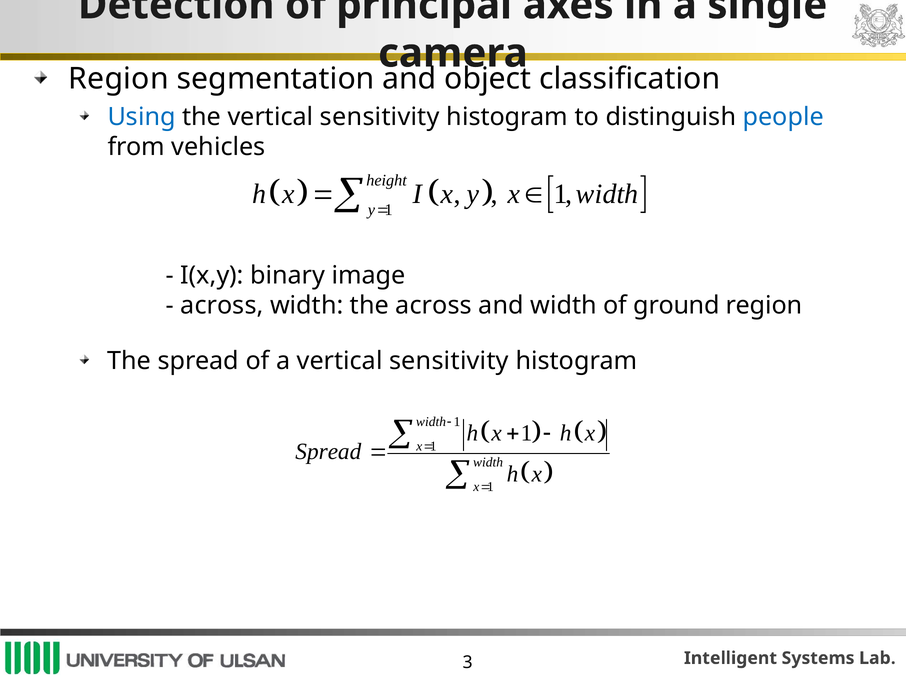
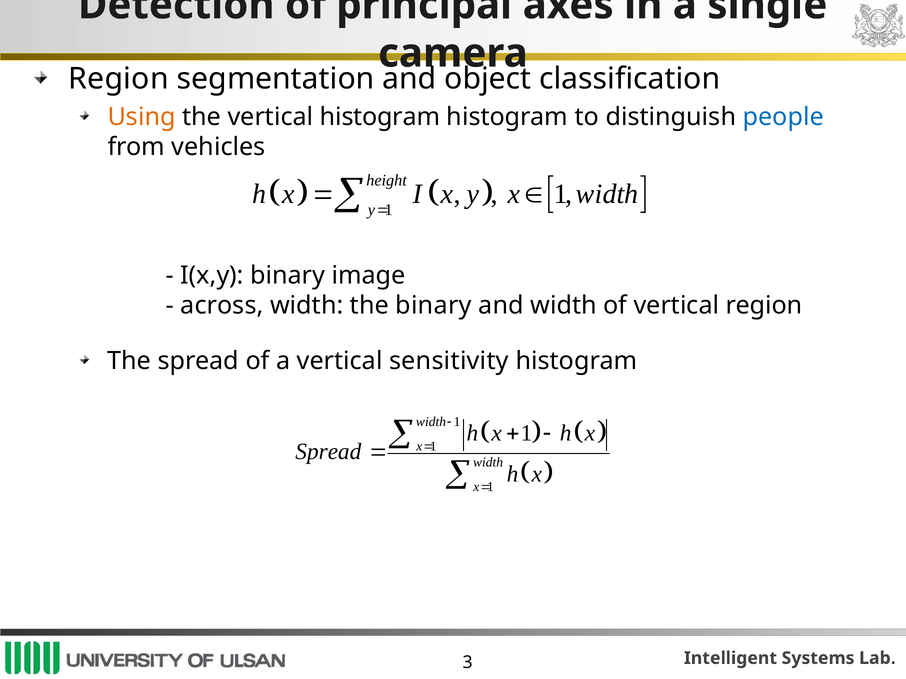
Using colour: blue -> orange (142, 117)
the vertical sensitivity: sensitivity -> histogram (380, 117)
the across: across -> binary (433, 306)
of ground: ground -> vertical (676, 306)
